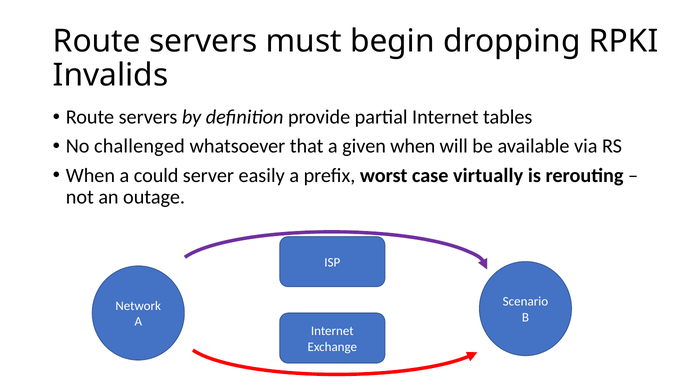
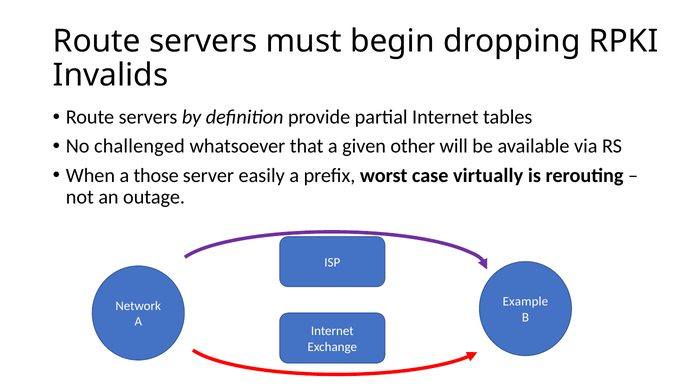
given when: when -> other (413, 146)
could: could -> those (156, 175)
Scenario: Scenario -> Example (525, 302)
